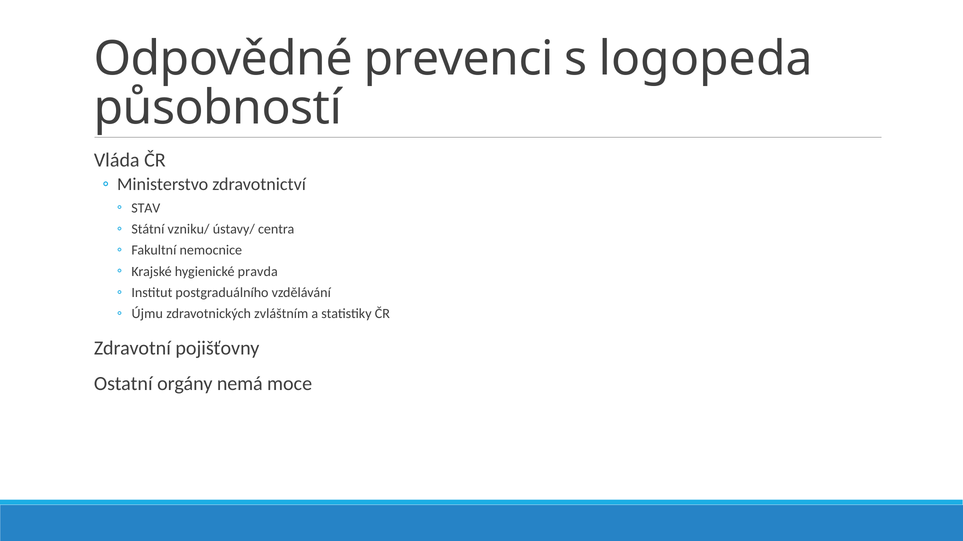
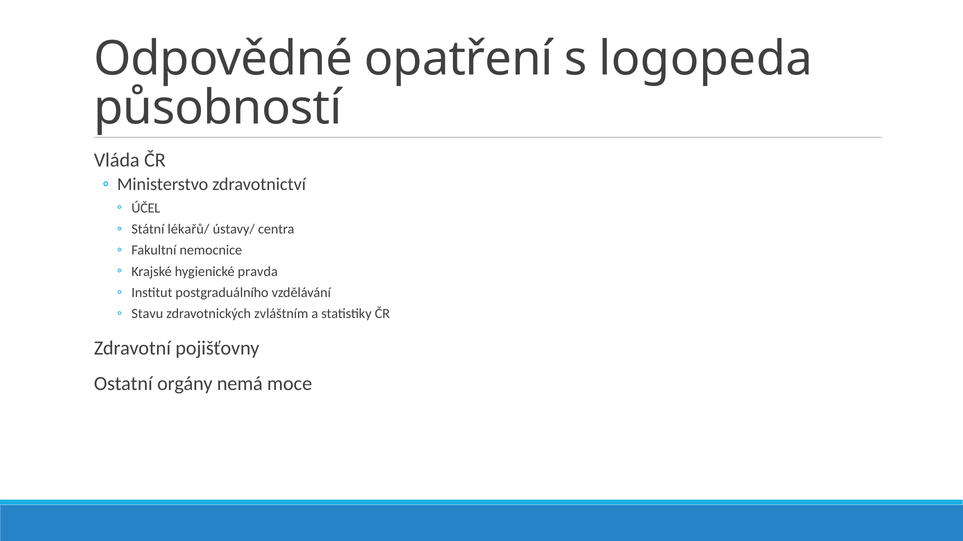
prevenci: prevenci -> opatření (459, 59)
STAV: STAV -> ÚČEL (146, 208)
vzniku/: vzniku/ -> lékařů/ (189, 229)
Újmu: Újmu -> Stavu (147, 314)
